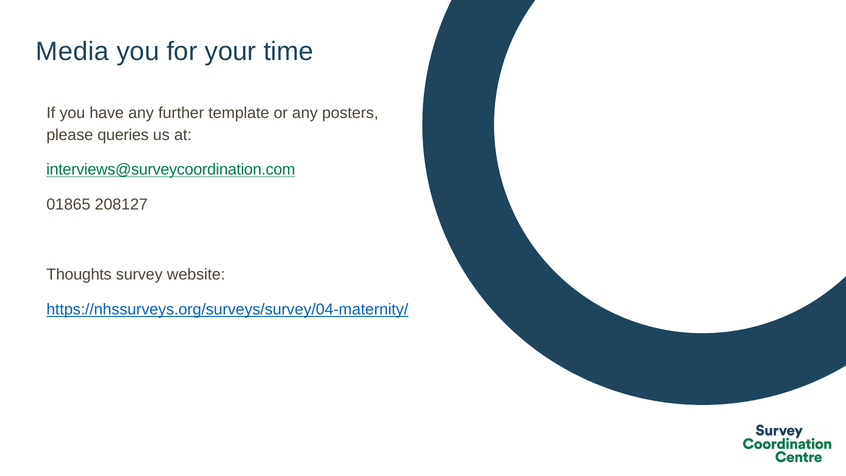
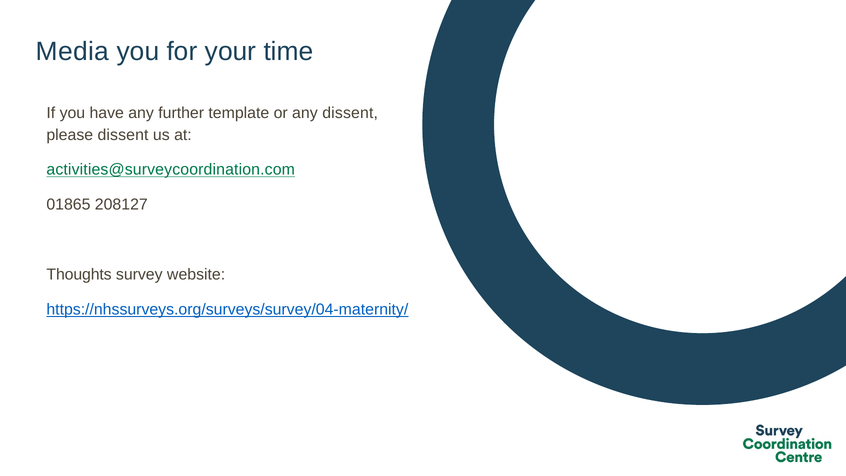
any posters: posters -> dissent (350, 113)
please queries: queries -> dissent (123, 135)
interviews@surveycoordination.com: interviews@surveycoordination.com -> activities@surveycoordination.com (171, 170)
